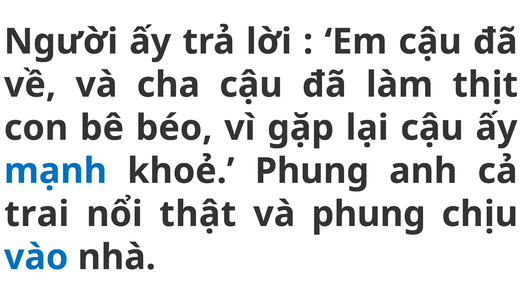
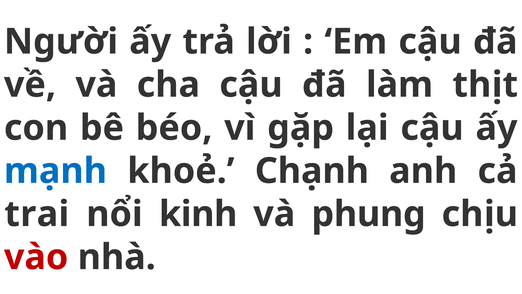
khoẻ Phung: Phung -> Chạnh (312, 171)
thật: thật -> kinh (198, 214)
vào colour: blue -> red (36, 257)
